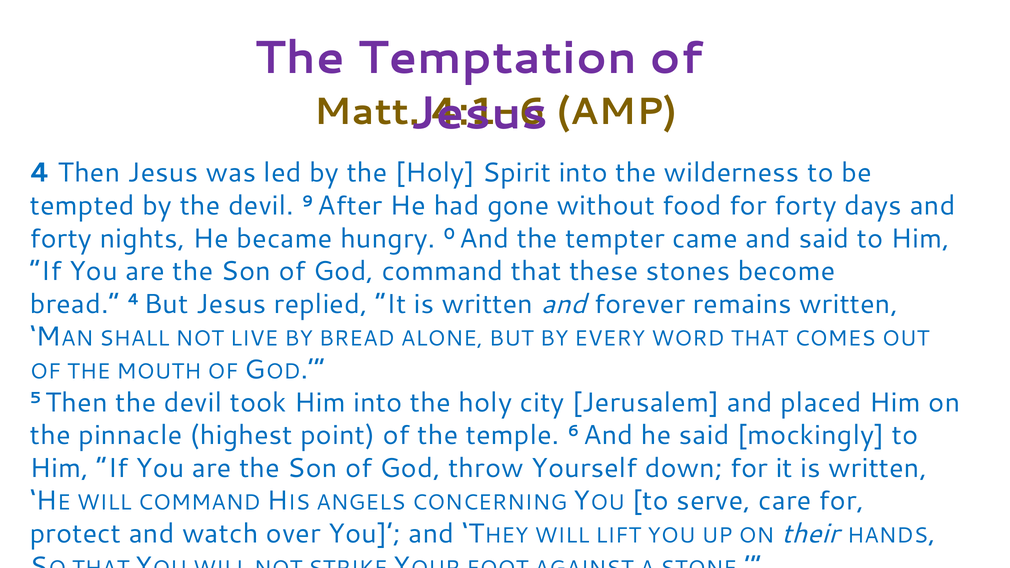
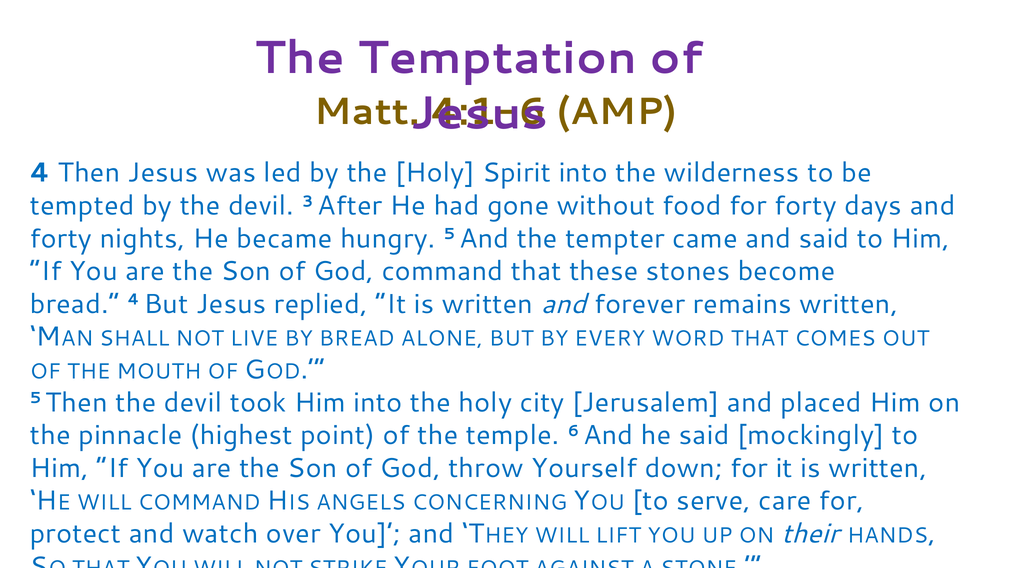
9: 9 -> 3 (308, 201)
hungry 0: 0 -> 5 (449, 234)
